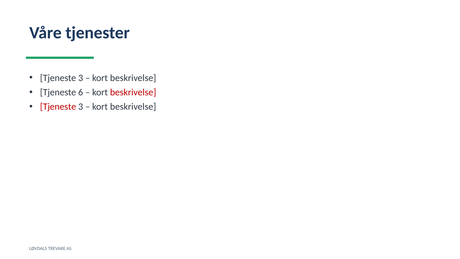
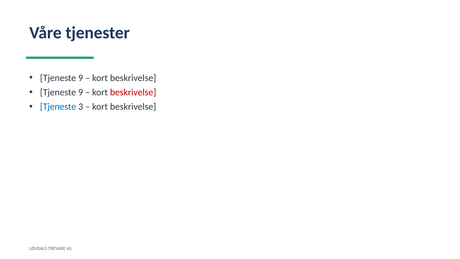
3: 3 -> 9 (81, 78)
6: 6 -> 9 (81, 92)
Tjeneste colour: red -> blue (58, 107)
